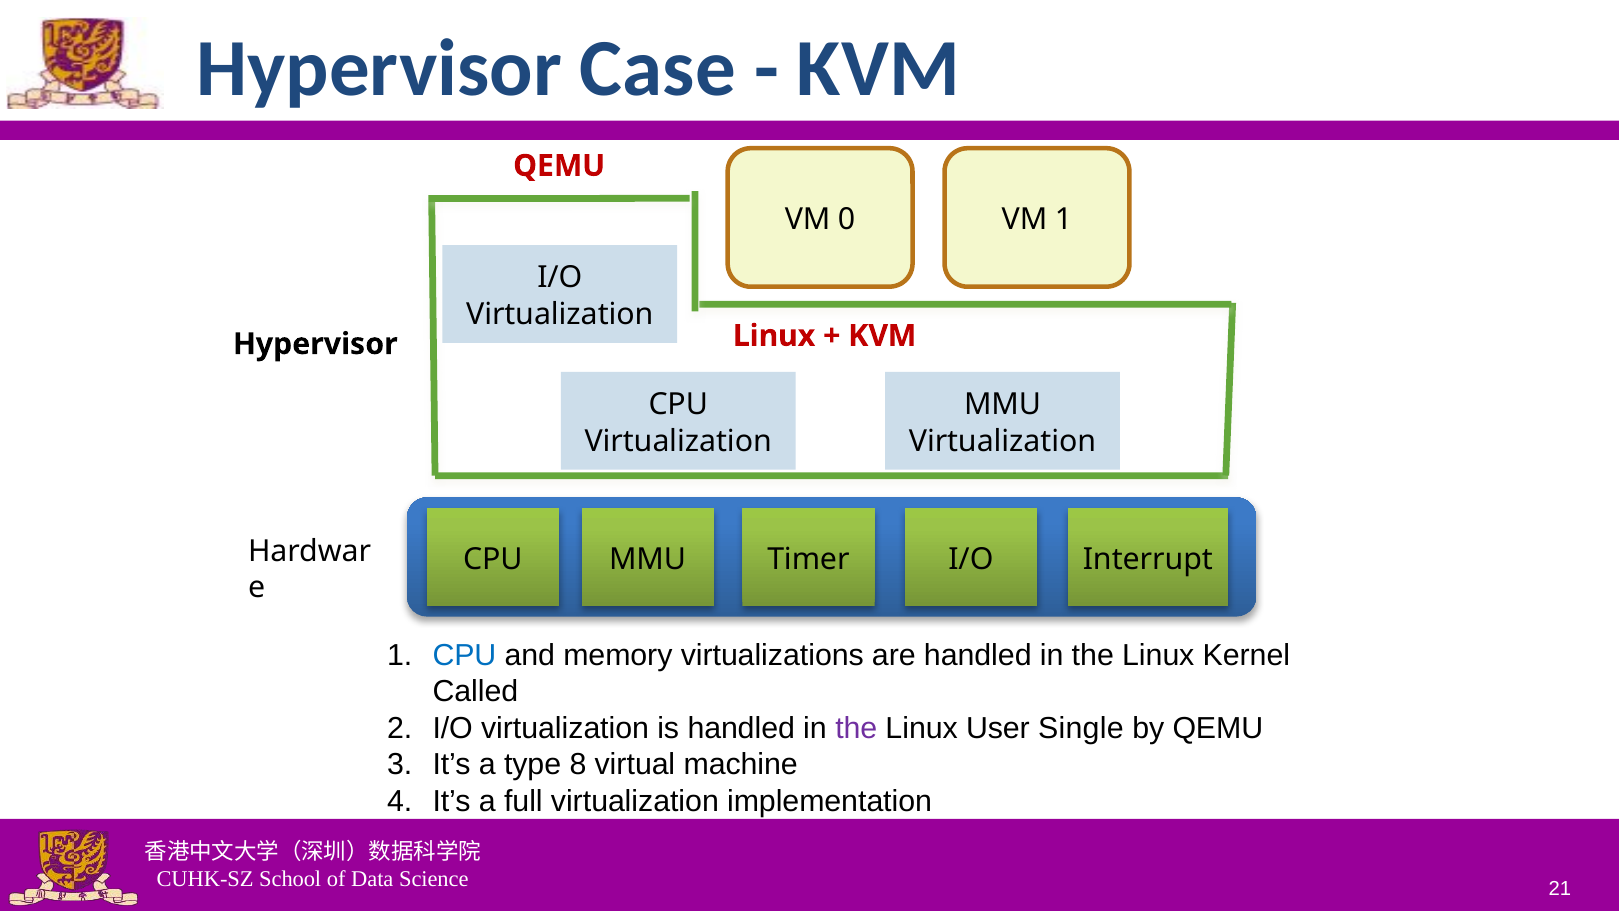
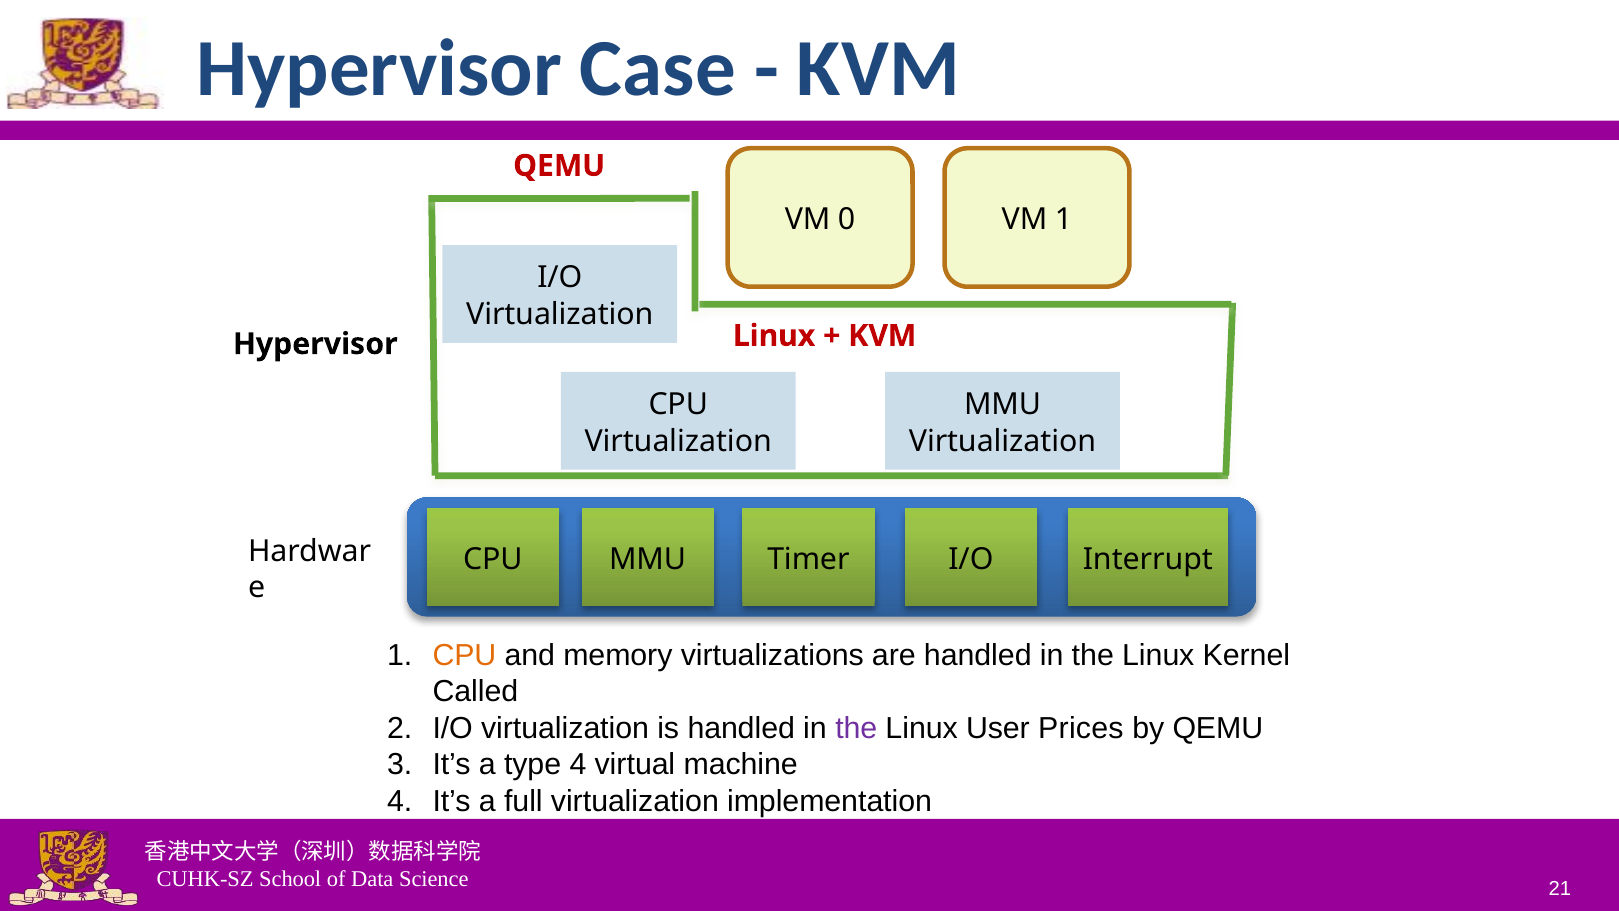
CPU colour: blue -> orange (464, 655)
Single: Single -> Prices (1081, 728)
type 8: 8 -> 4 (578, 764)
